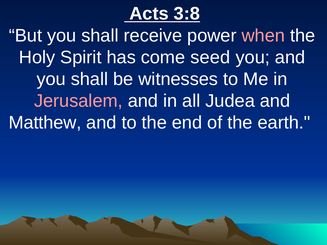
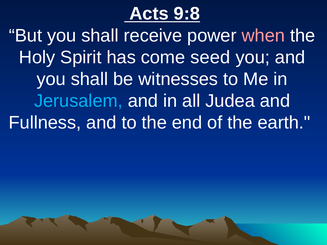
3:8: 3:8 -> 9:8 (187, 14)
Jerusalem colour: pink -> light blue (78, 101)
Matthew: Matthew -> Fullness (45, 123)
